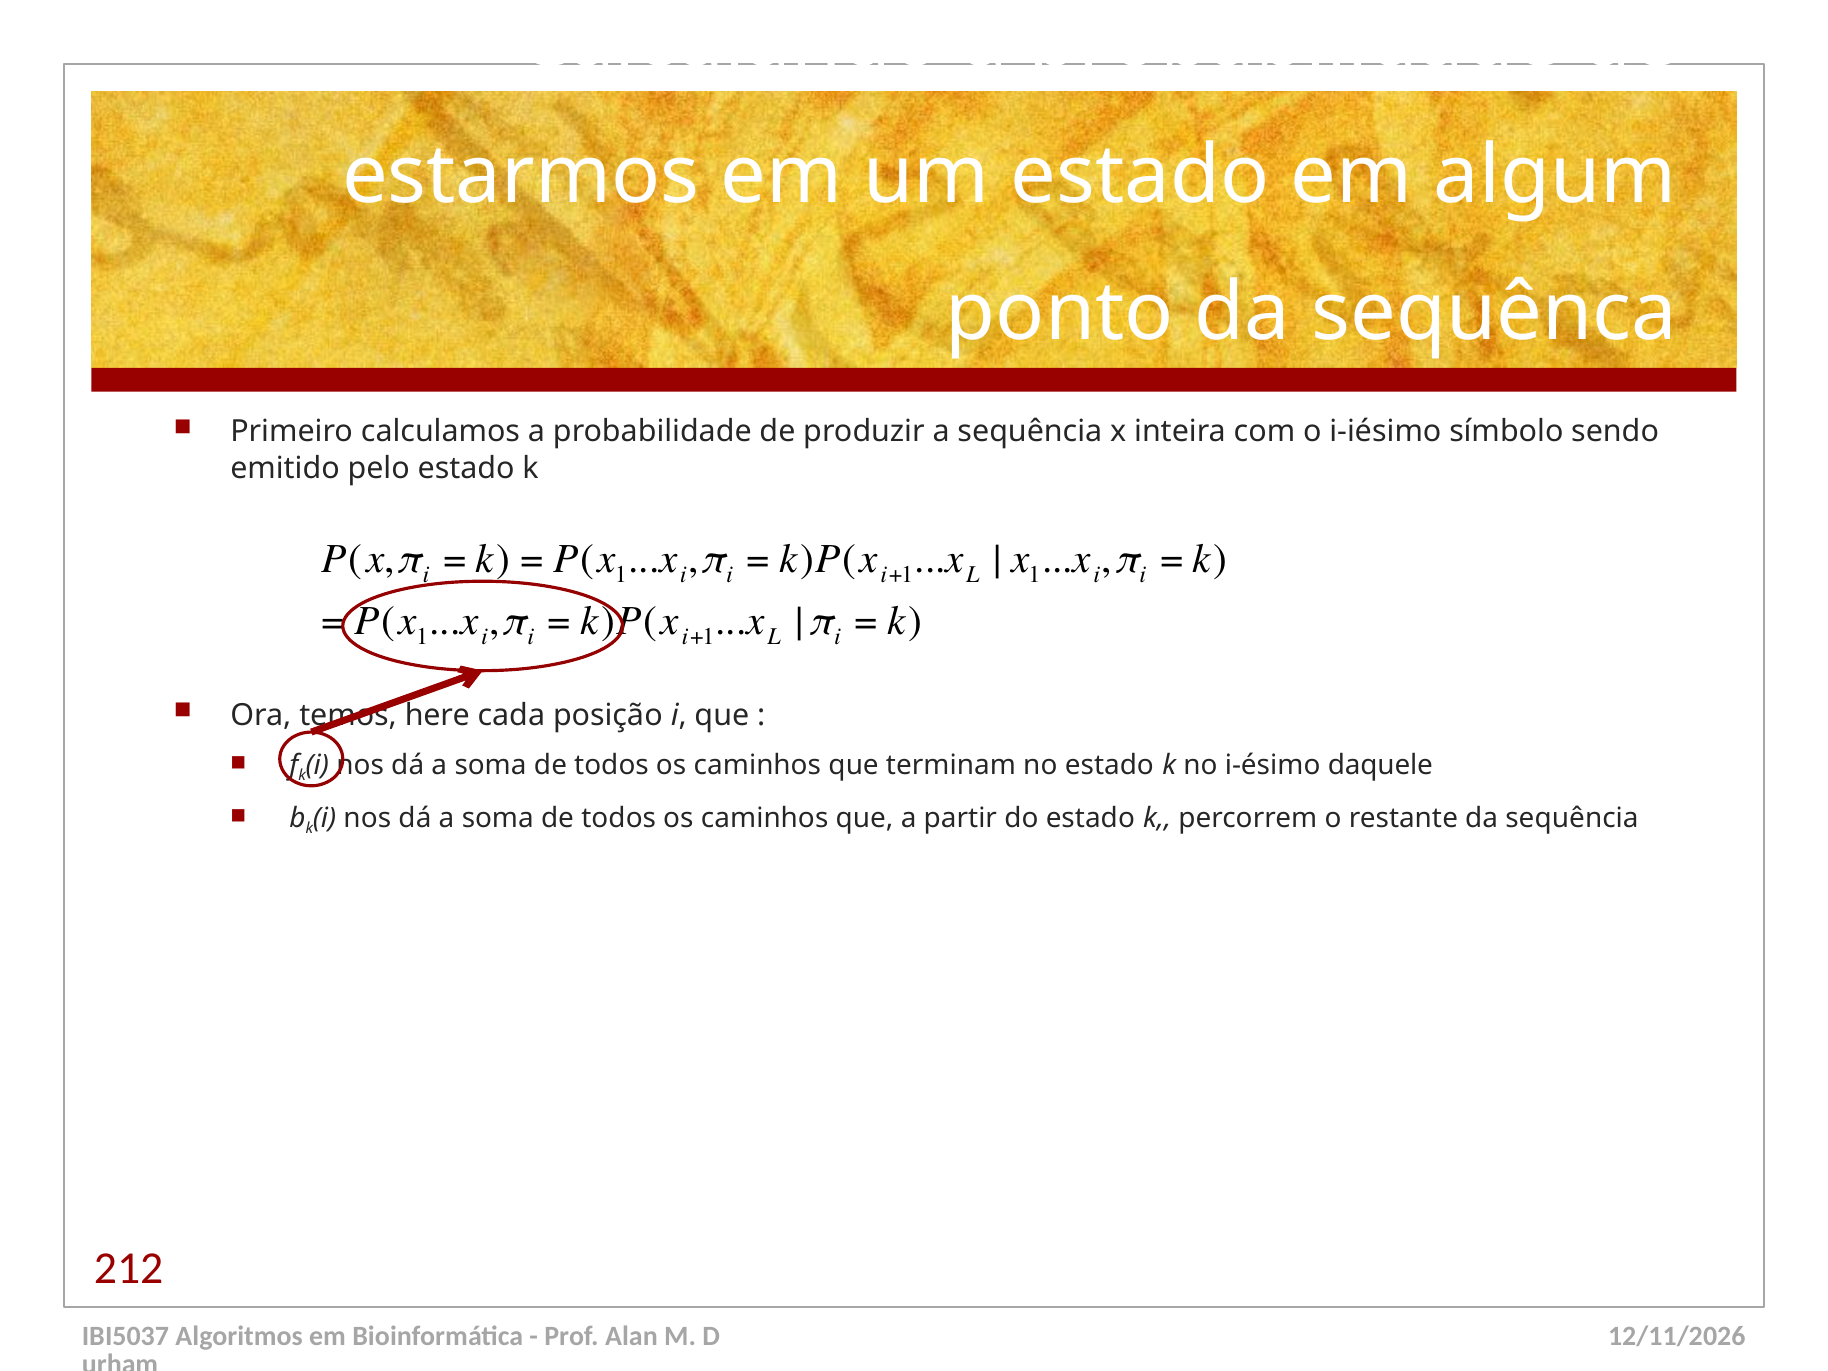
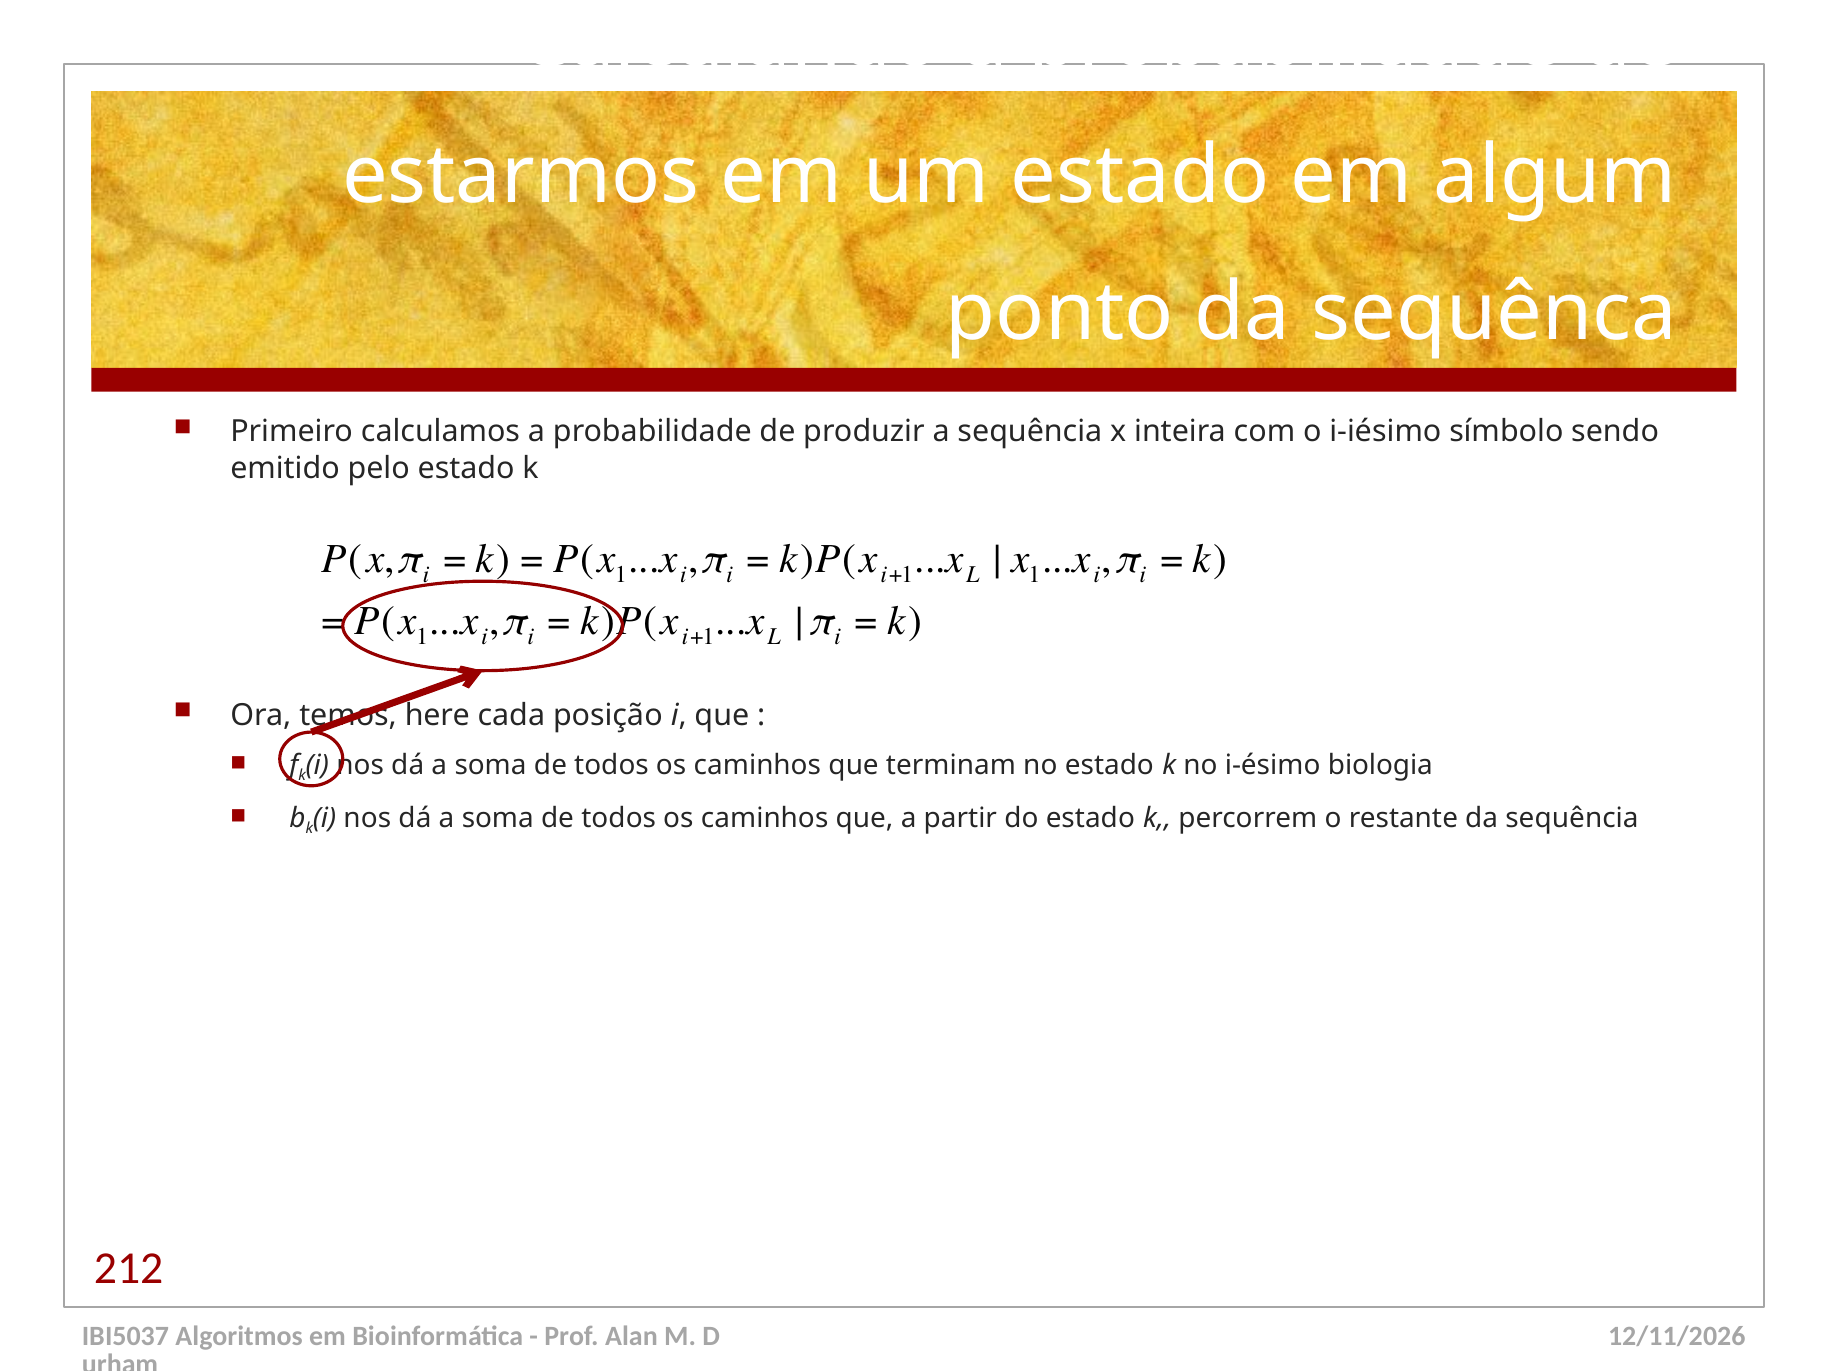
daquele: daquele -> biologia (1380, 765)
